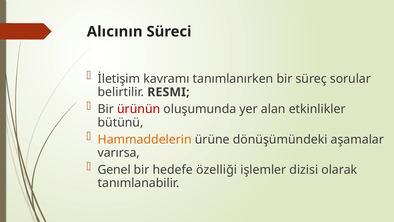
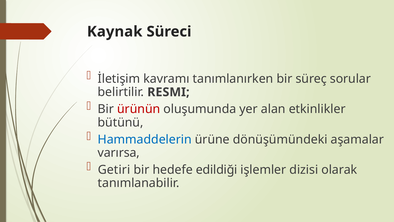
Alıcının: Alıcının -> Kaynak (115, 32)
Hammaddelerin colour: orange -> blue (145, 139)
Genel: Genel -> Getiri (114, 170)
özelliği: özelliği -> edildiği (217, 170)
